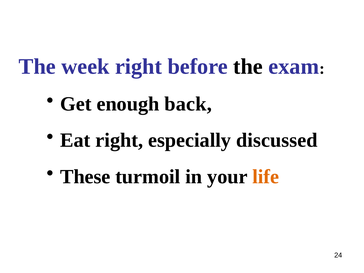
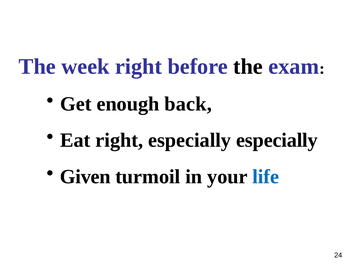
especially discussed: discussed -> especially (277, 140)
These: These -> Given (85, 177)
life colour: orange -> blue (266, 177)
